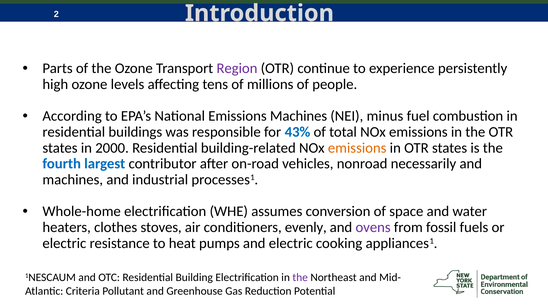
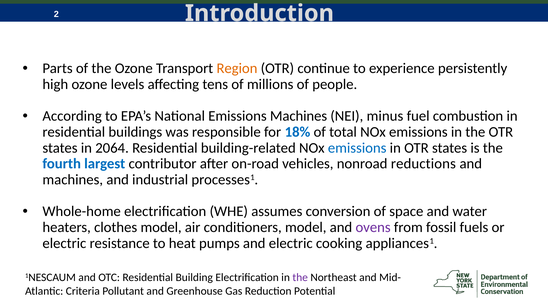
Region colour: purple -> orange (237, 68)
43%: 43% -> 18% (298, 132)
2000: 2000 -> 2064 (112, 148)
emissions colour: orange -> blue (357, 148)
necessarily: necessarily -> reductions (423, 164)
clothes stoves: stoves -> model (161, 227)
conditioners evenly: evenly -> model (306, 227)
